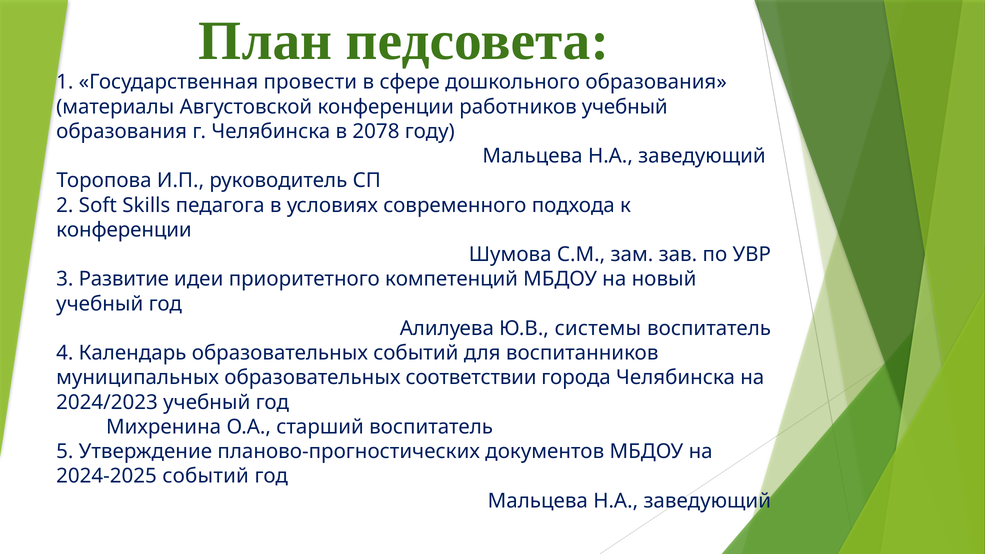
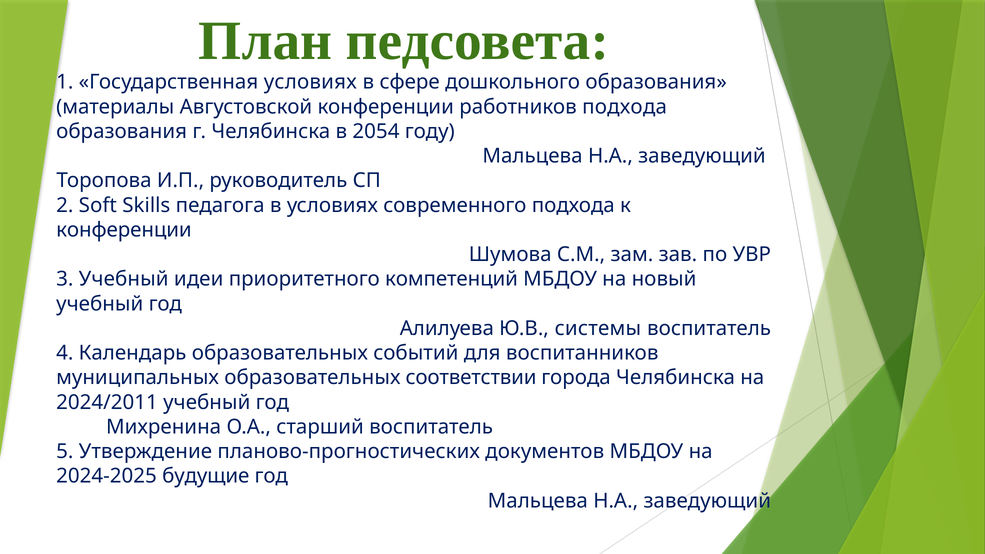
Государственная провести: провести -> условиях (310, 82)
работников учебный: учебный -> подхода (625, 107)
2078: 2078 -> 2054 (376, 131)
3 Развитие: Развитие -> Учебный (124, 279)
2024/2023: 2024/2023 -> 2024/2011 (107, 402)
2024-2025 событий: событий -> будущие (206, 476)
